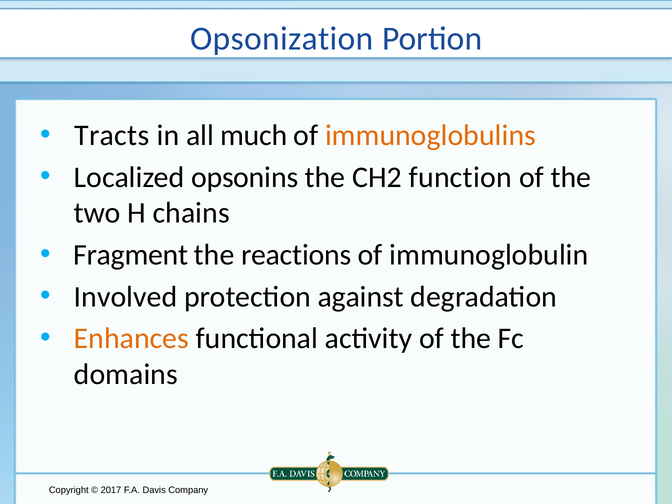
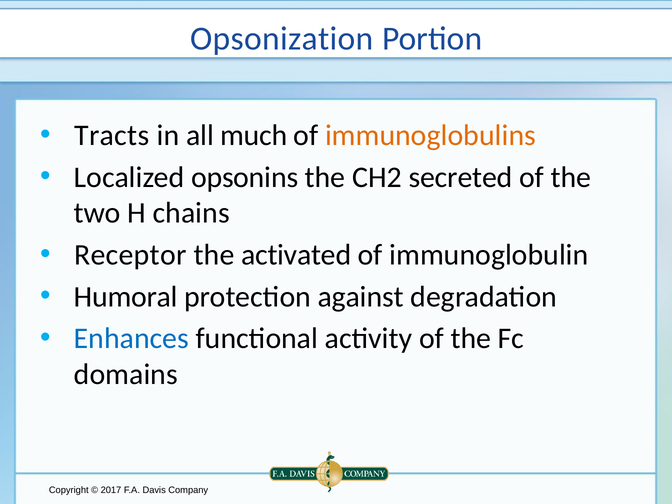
function: function -> secreted (461, 177)
Fragment: Fragment -> Receptor (130, 255)
reactions: reactions -> activated (296, 255)
Involved: Involved -> Humoral (126, 297)
Enhances colour: orange -> blue (131, 339)
